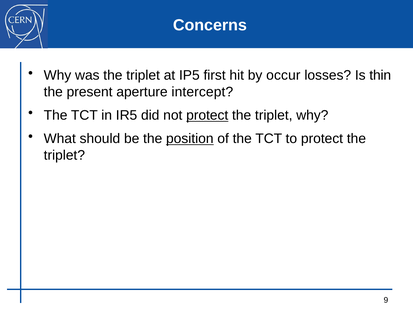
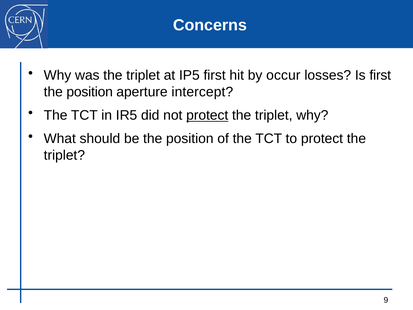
Is thin: thin -> first (380, 75)
present: present -> position (90, 92)
position underline: present -> none (190, 139)
